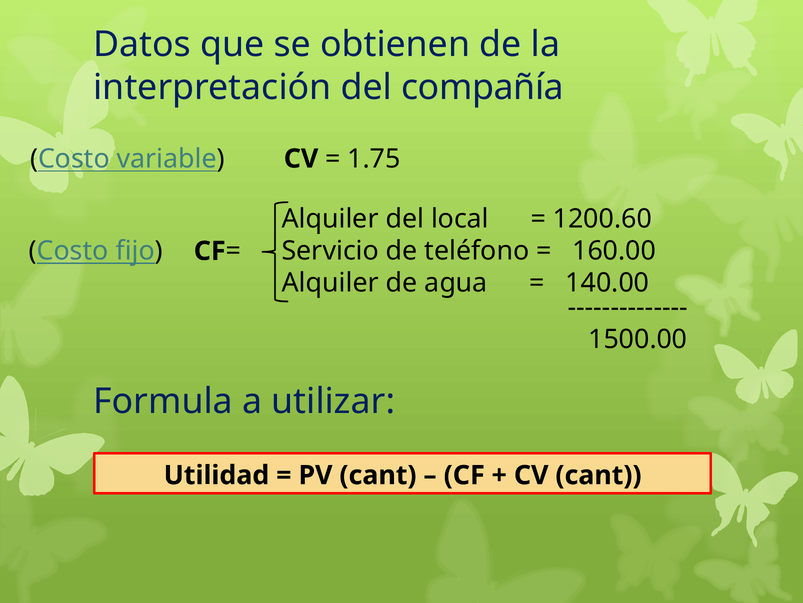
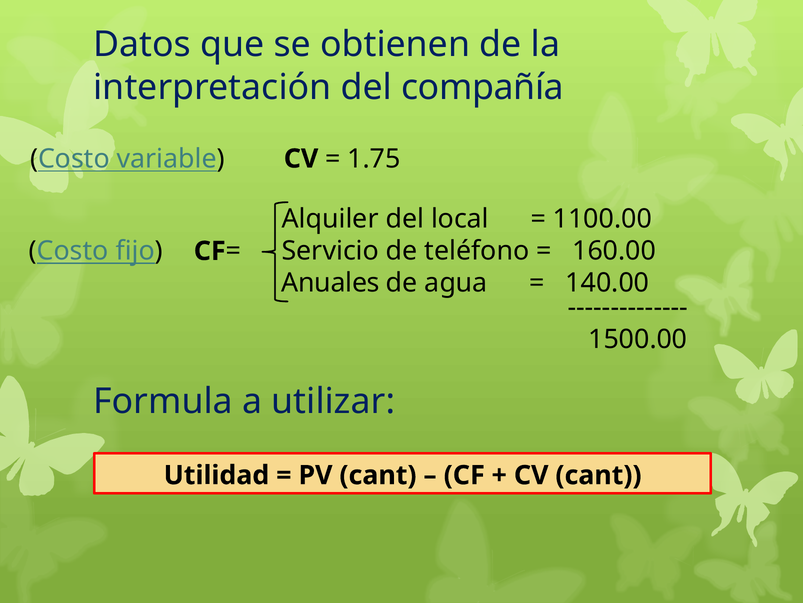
1200.60: 1200.60 -> 1100.00 (602, 218)
Alquiler: Alquiler -> Anuales (331, 283)
